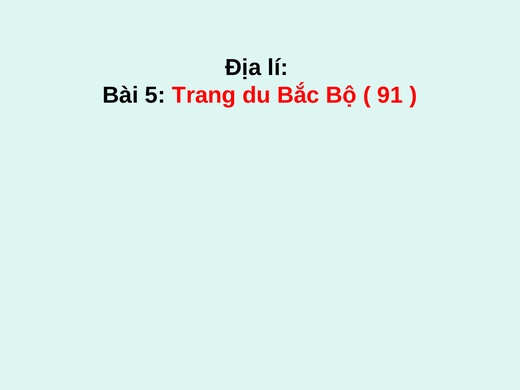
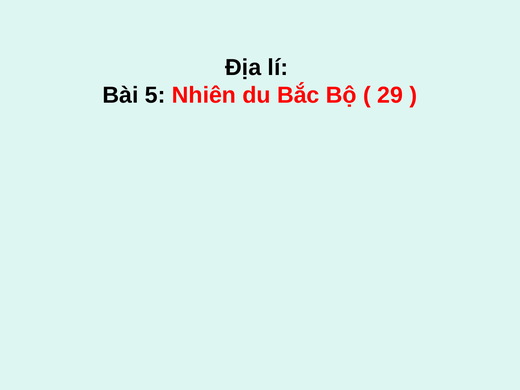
Trang: Trang -> Nhiên (204, 95)
91: 91 -> 29 (390, 95)
